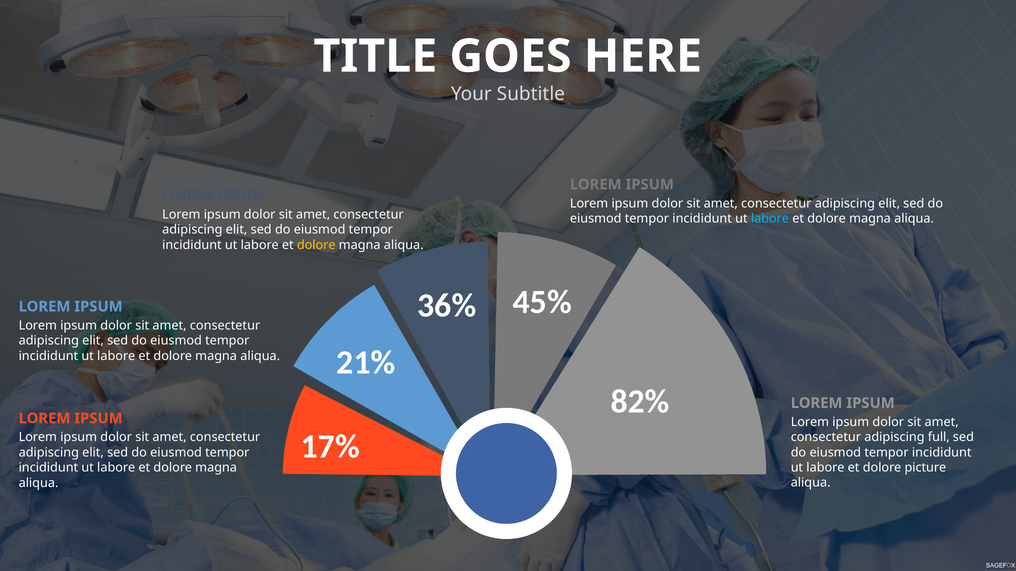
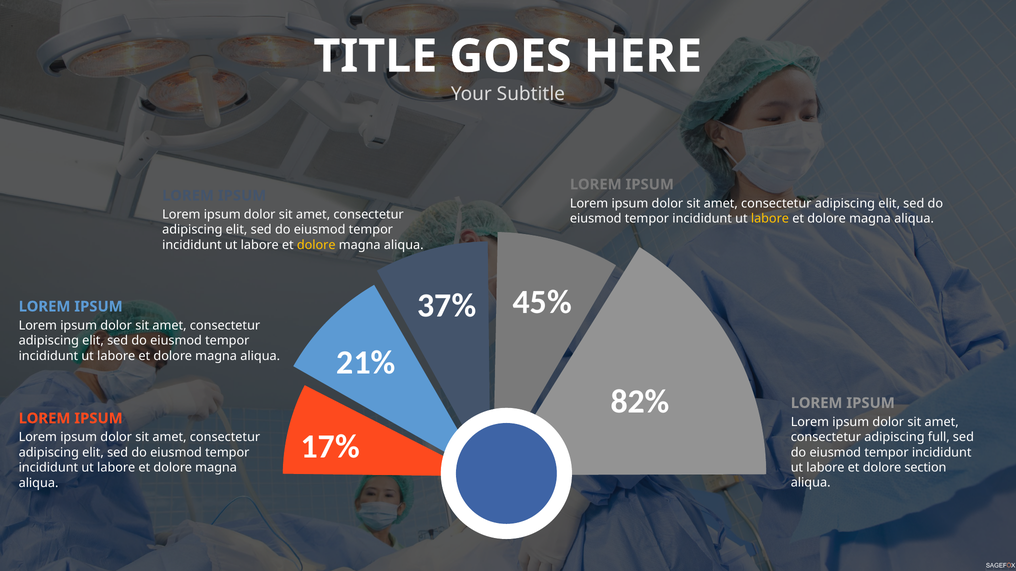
labore colour: light blue -> yellow (770, 219)
36%: 36% -> 37% (447, 306)
picture: picture -> section (925, 468)
